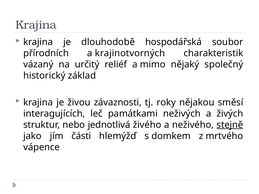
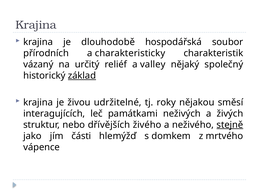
krajinotvorných: krajinotvorných -> charakteristicky (130, 53)
mimo: mimo -> valley (153, 65)
základ underline: none -> present (82, 76)
závaznosti: závaznosti -> udržitelné (118, 102)
jednotlivá: jednotlivá -> dřívějších (109, 125)
